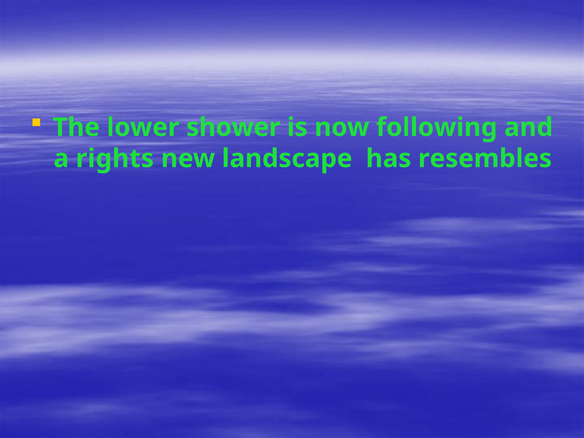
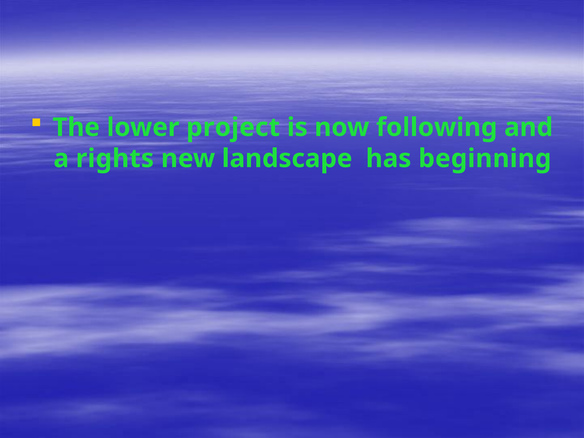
shower: shower -> project (233, 127)
resembles: resembles -> beginning (485, 159)
